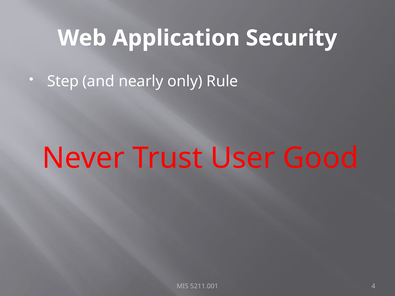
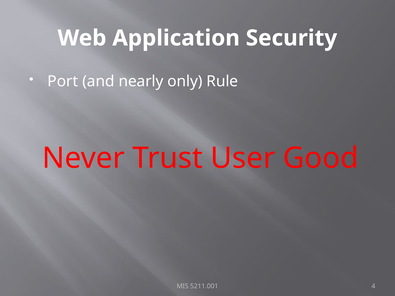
Step: Step -> Port (63, 81)
